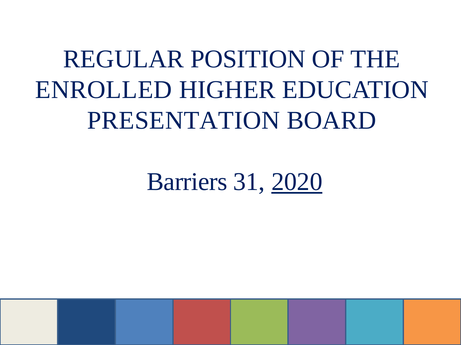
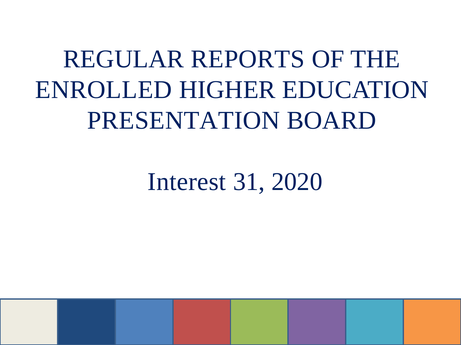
POSITION: POSITION -> REPORTS (248, 59)
Barriers: Barriers -> Interest (187, 182)
2020 underline: present -> none (297, 182)
